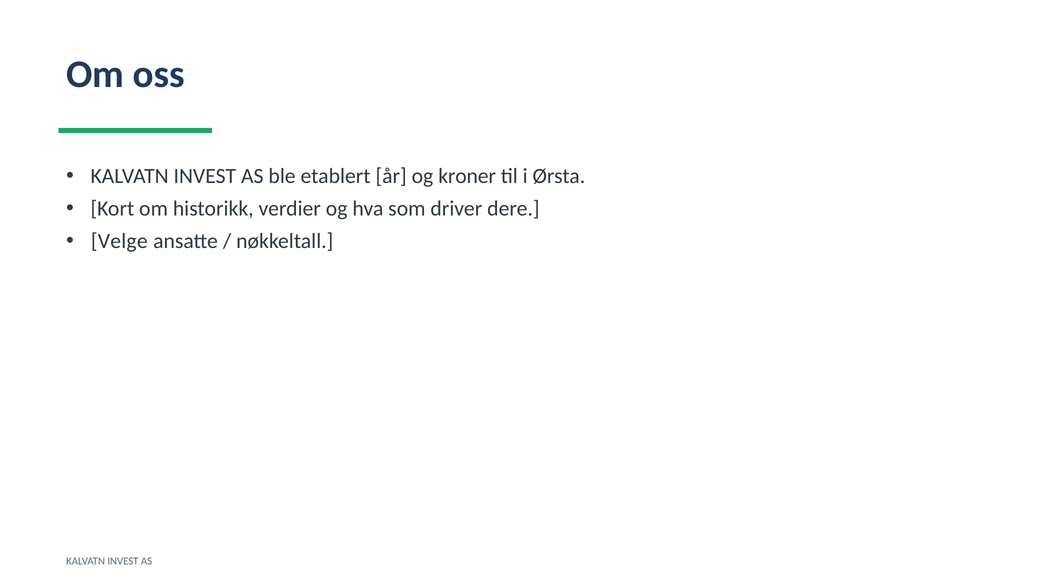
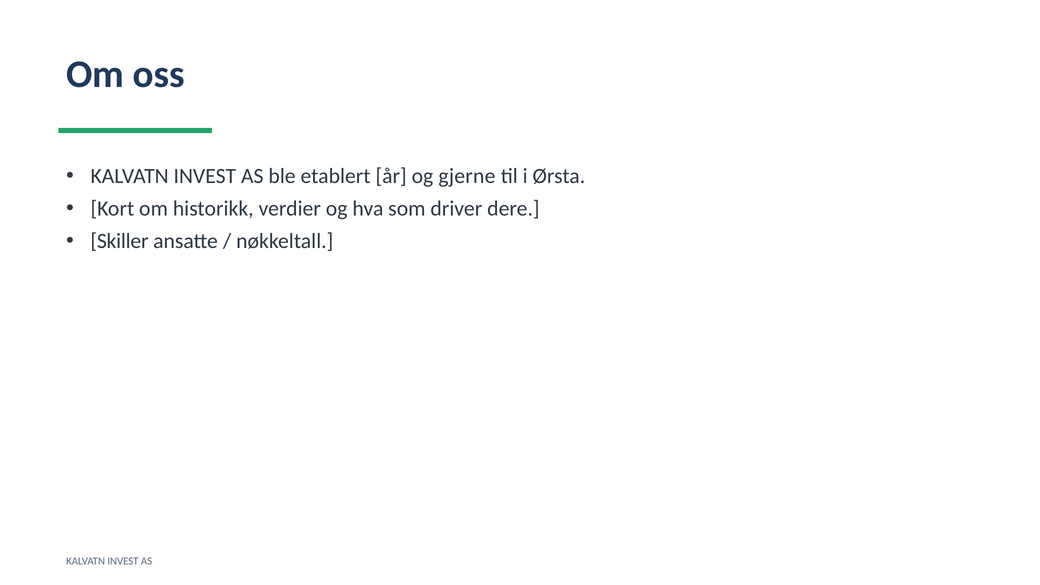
kroner: kroner -> gjerne (467, 176)
Velge: Velge -> Skiller (120, 241)
